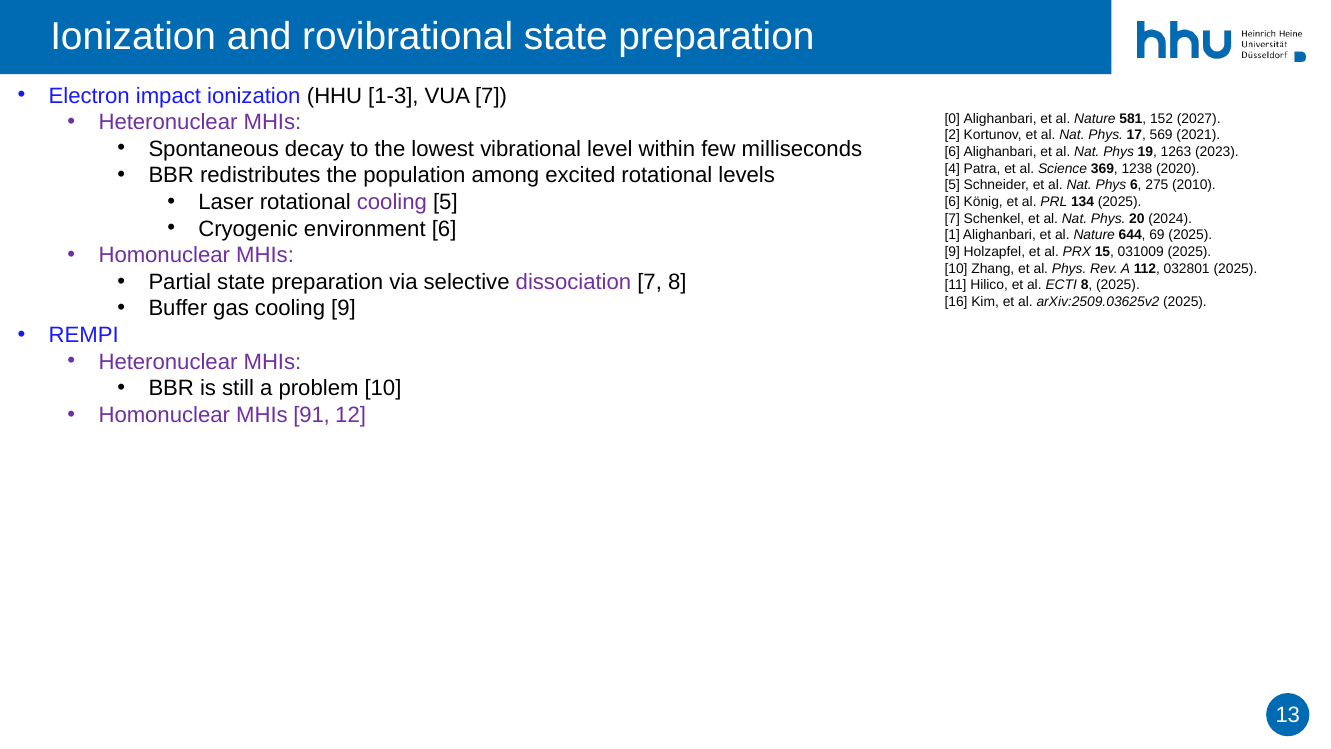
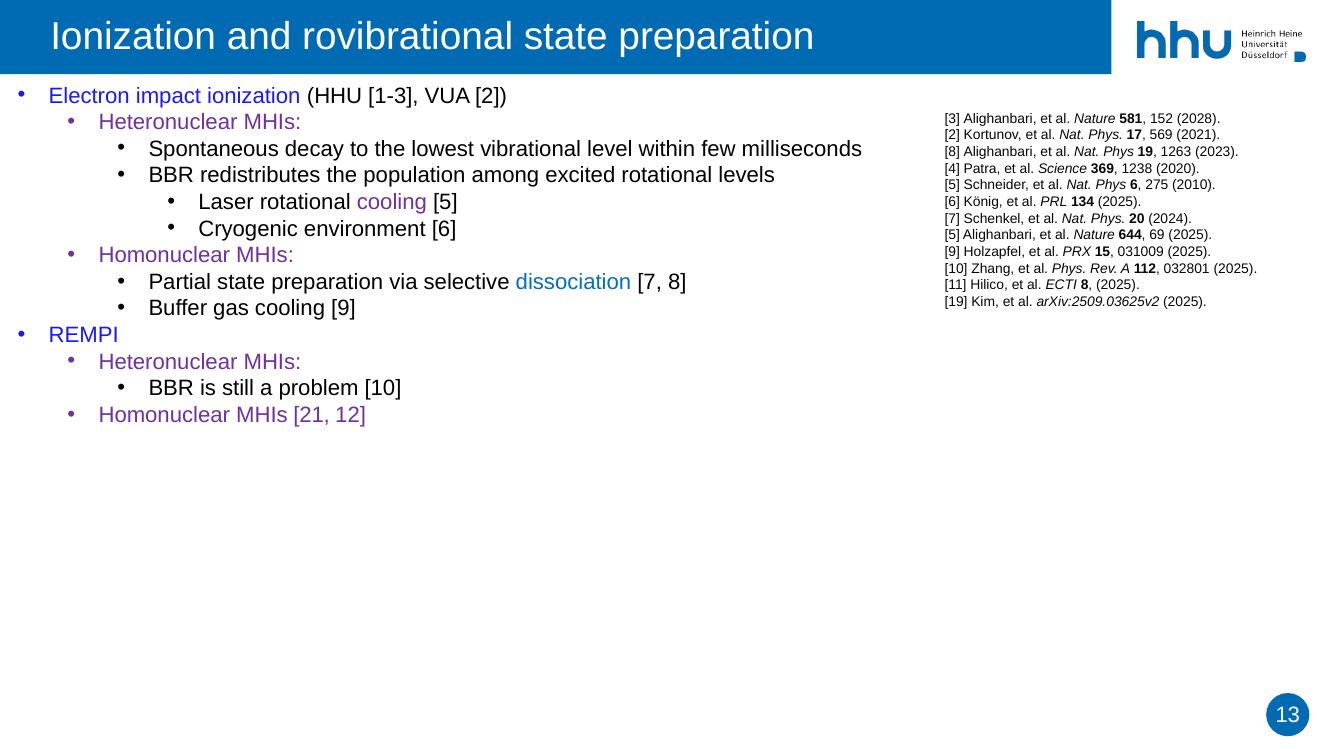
VUA 7: 7 -> 2 (491, 96)
0: 0 -> 3 (952, 118)
2027: 2027 -> 2028 (1199, 118)
6: 6 -> 8 (952, 152)
1: 1 -> 5 (952, 235)
dissociation colour: purple -> blue (573, 282)
16: 16 -> 19 (956, 302)
91: 91 -> 21 (312, 415)
